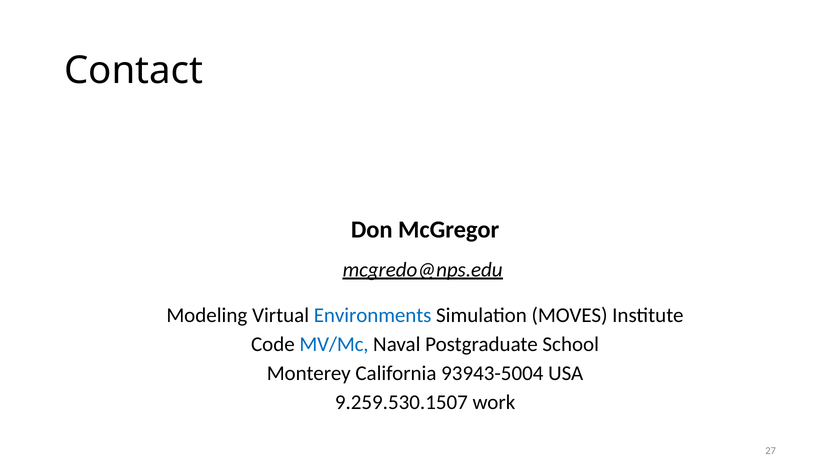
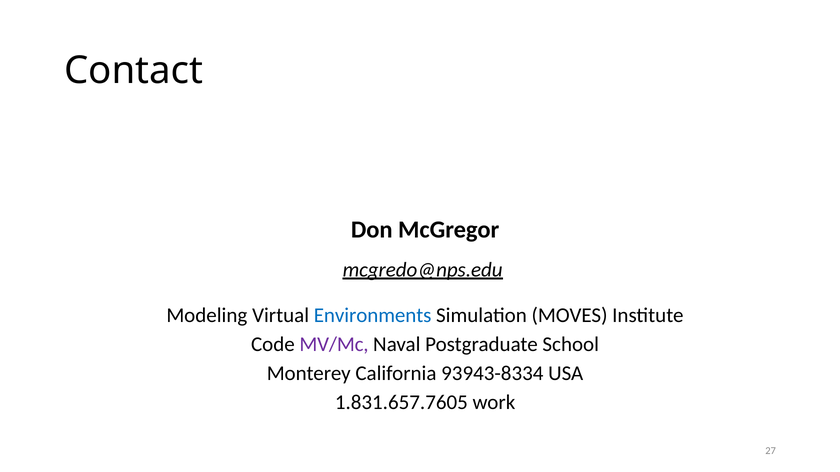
MV/Mc colour: blue -> purple (334, 345)
93943-5004: 93943-5004 -> 93943-8334 (492, 374)
9.259.530.1507: 9.259.530.1507 -> 1.831.657.7605 (401, 403)
